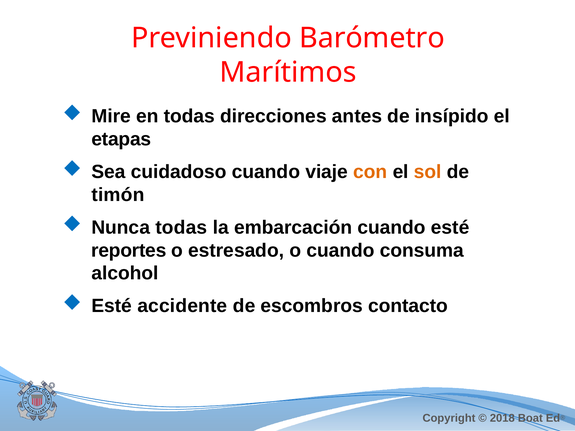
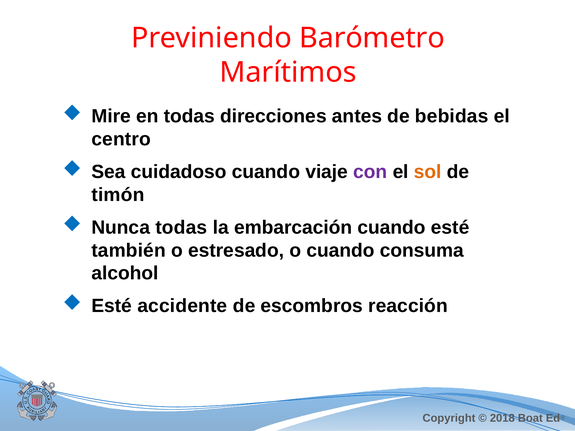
insípido: insípido -> bebidas (452, 116)
etapas: etapas -> centro (121, 139)
con colour: orange -> purple (370, 172)
reportes: reportes -> también (129, 250)
contacto: contacto -> reacción (408, 306)
